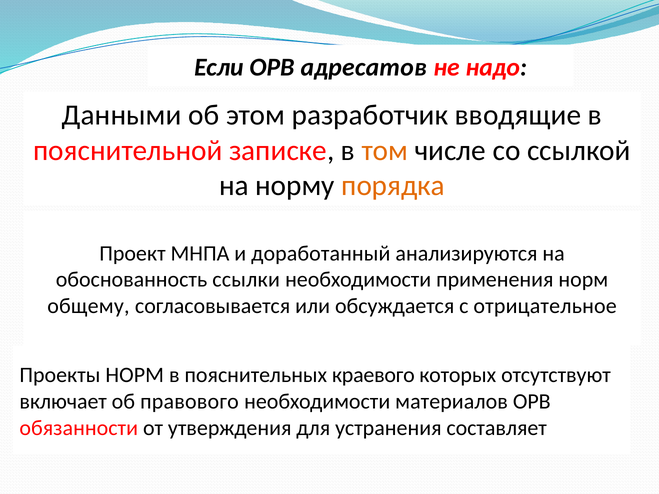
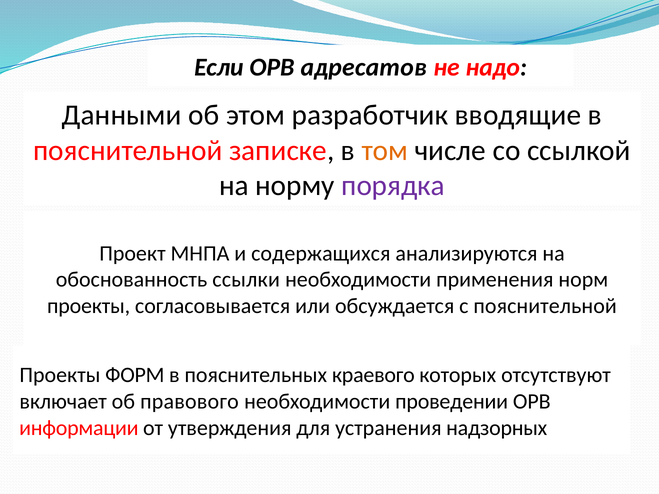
порядка colour: orange -> purple (393, 186)
доработанный: доработанный -> содержащихся (321, 253)
общему: общему -> проекты (89, 306)
с отрицательное: отрицательное -> пояснительной (545, 306)
Проекты НОРМ: НОРМ -> ФОРМ (135, 375)
материалов: материалов -> проведении (452, 402)
обязанности: обязанности -> информации (79, 428)
составляет: составляет -> надзорных (497, 428)
